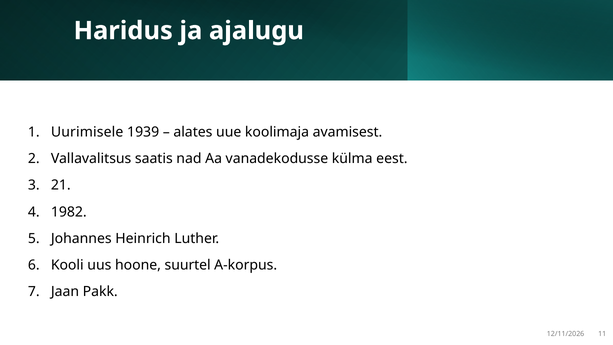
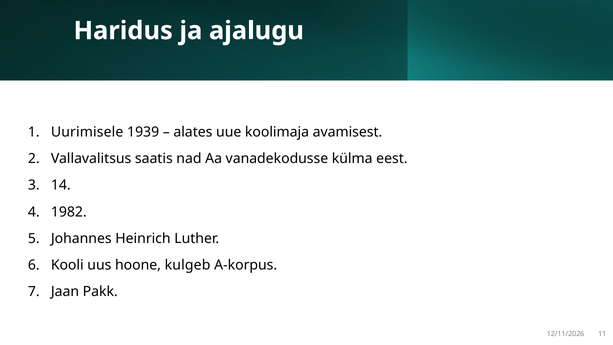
21: 21 -> 14 (61, 185)
suurtel: suurtel -> kulgeb (188, 265)
